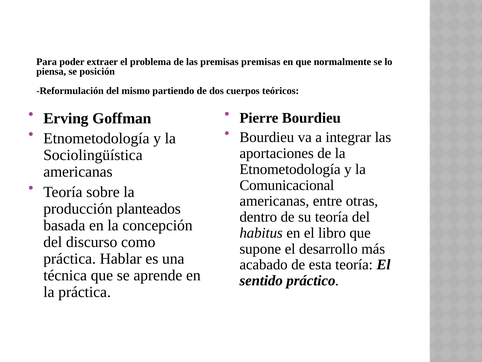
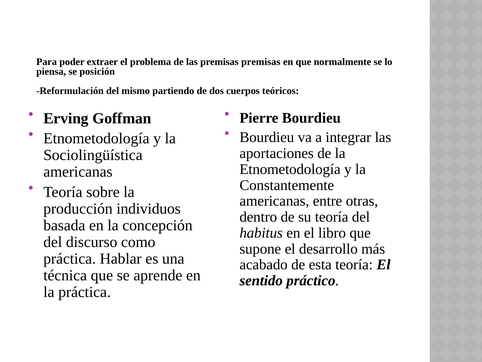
Comunicacional: Comunicacional -> Constantemente (287, 185)
planteados: planteados -> individuos (149, 208)
